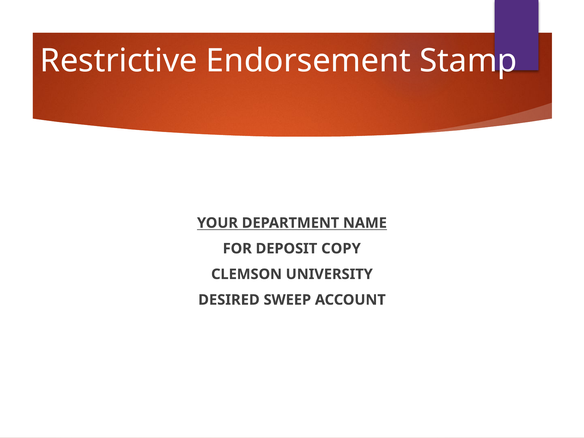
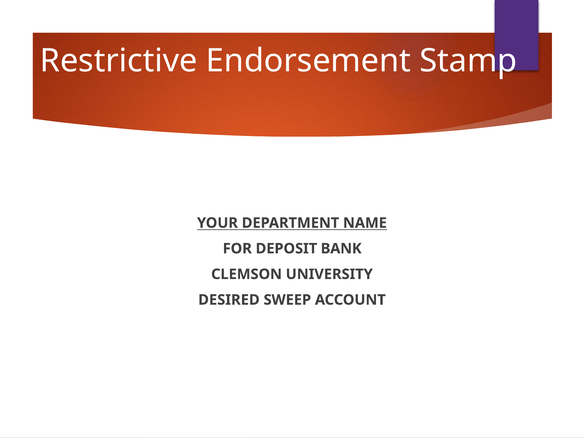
COPY: COPY -> BANK (341, 249)
